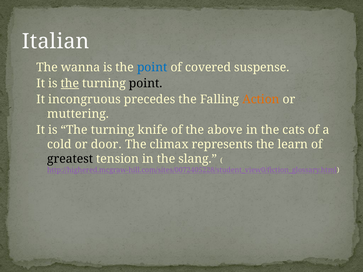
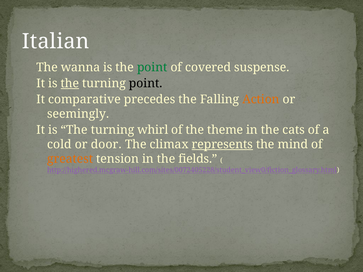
point colour: blue -> green (152, 67)
incongruous: incongruous -> comparative (84, 99)
muttering: muttering -> seemingly (78, 114)
knife: knife -> whirl (153, 130)
above: above -> theme (225, 130)
represents underline: none -> present (222, 145)
learn: learn -> mind (293, 145)
greatest colour: black -> orange (70, 159)
slang: slang -> fields (198, 159)
